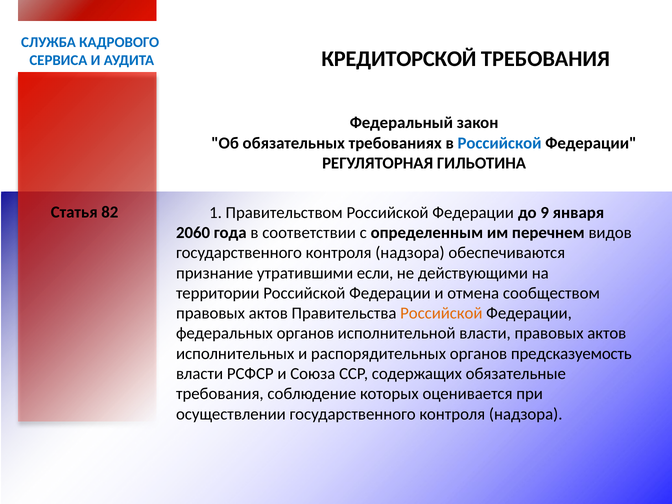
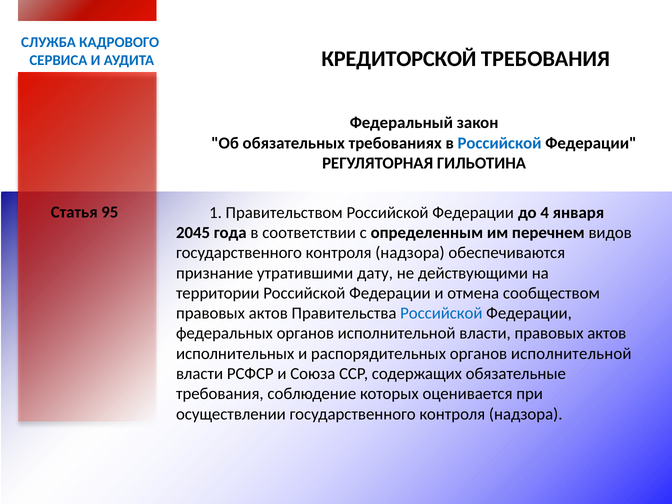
82: 82 -> 95 (110, 212)
9: 9 -> 4 (545, 212)
2060: 2060 -> 2045 (193, 233)
если: если -> дату (375, 273)
Российской colour: orange -> blue (441, 313)
распорядительных органов предсказуемость: предсказуемость -> исполнительной (571, 354)
